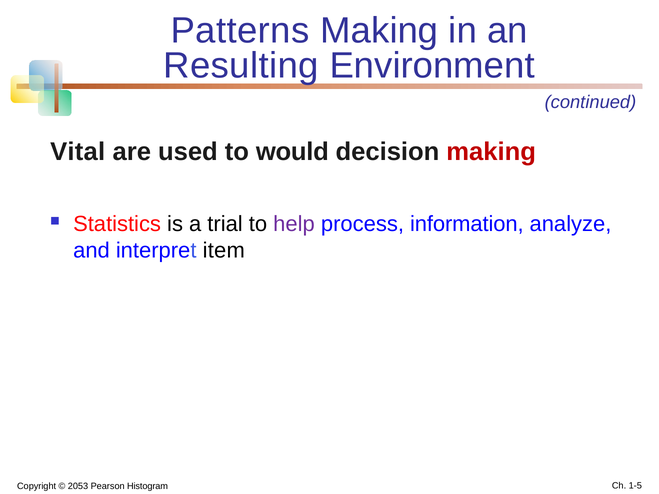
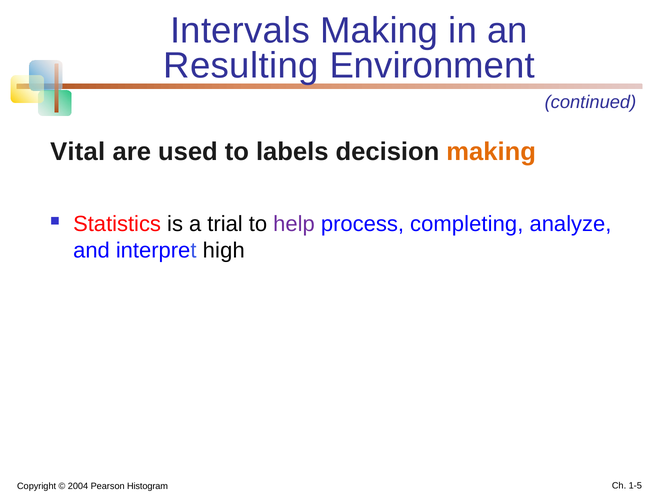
Patterns: Patterns -> Intervals (240, 31)
would: would -> labels (292, 152)
making colour: red -> orange (491, 152)
information: information -> completing (467, 224)
item: item -> high (224, 251)
2053: 2053 -> 2004 (78, 486)
